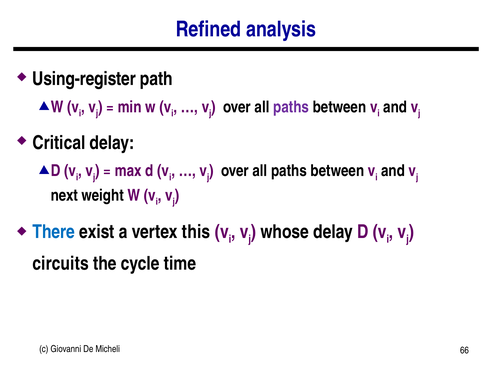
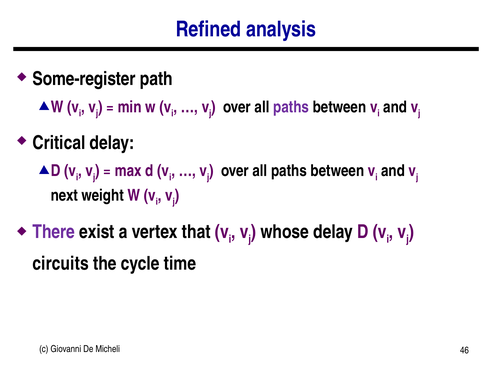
Using-register: Using-register -> Some-register (84, 79)
There colour: blue -> purple (54, 232)
this: this -> that (196, 232)
66: 66 -> 46 (464, 350)
